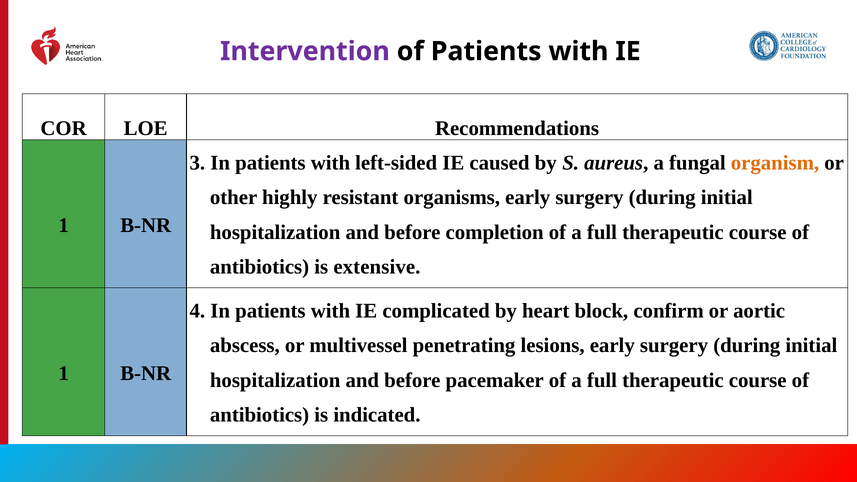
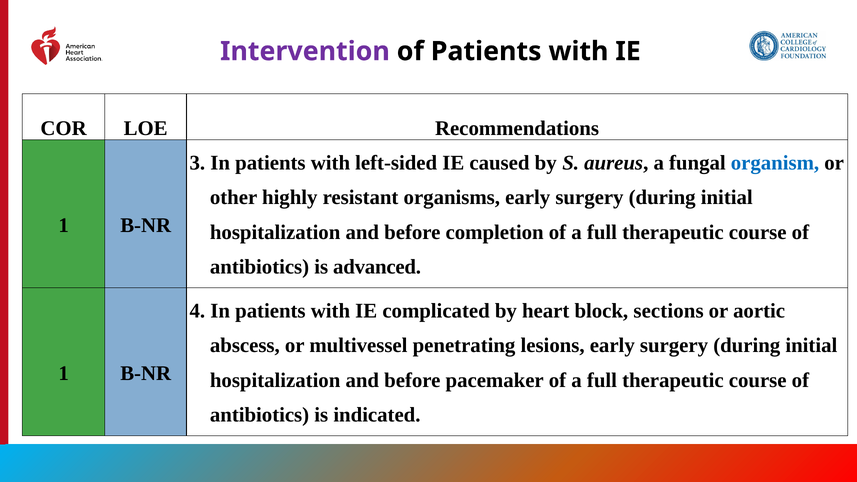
organism colour: orange -> blue (775, 163)
extensive: extensive -> advanced (377, 267)
confirm: confirm -> sections (669, 311)
